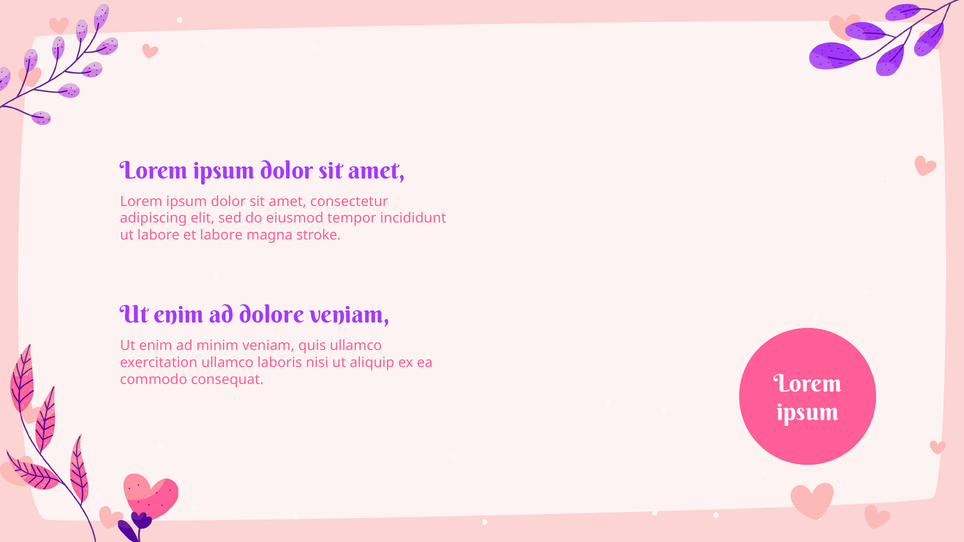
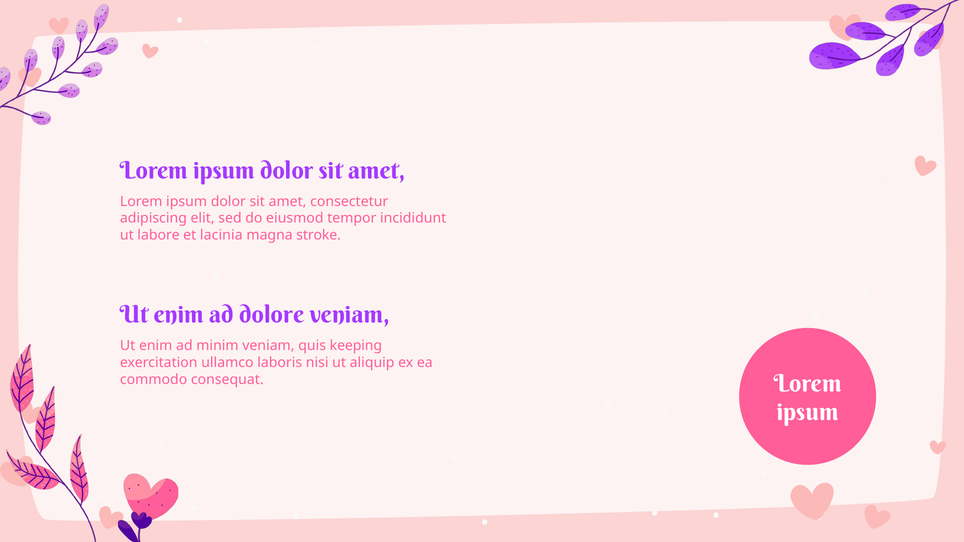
et labore: labore -> lacinia (221, 235)
quis ullamco: ullamco -> keeping (356, 346)
